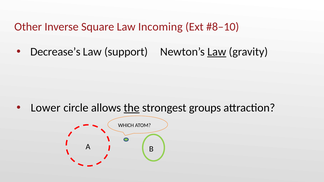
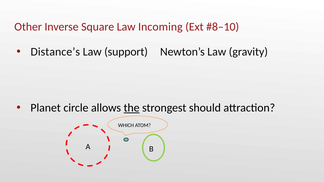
Decrease’s: Decrease’s -> Distance’s (55, 52)
Law underline: present -> none (217, 52)
Lower: Lower -> Planet (46, 108)
groups: groups -> should (205, 108)
